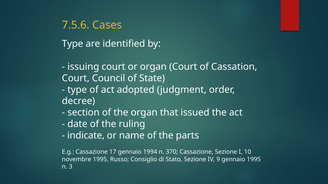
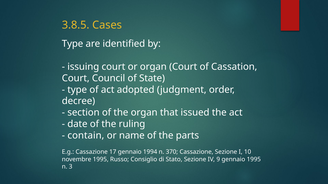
7.5.6: 7.5.6 -> 3.8.5 (76, 25)
indicate: indicate -> contain (86, 136)
